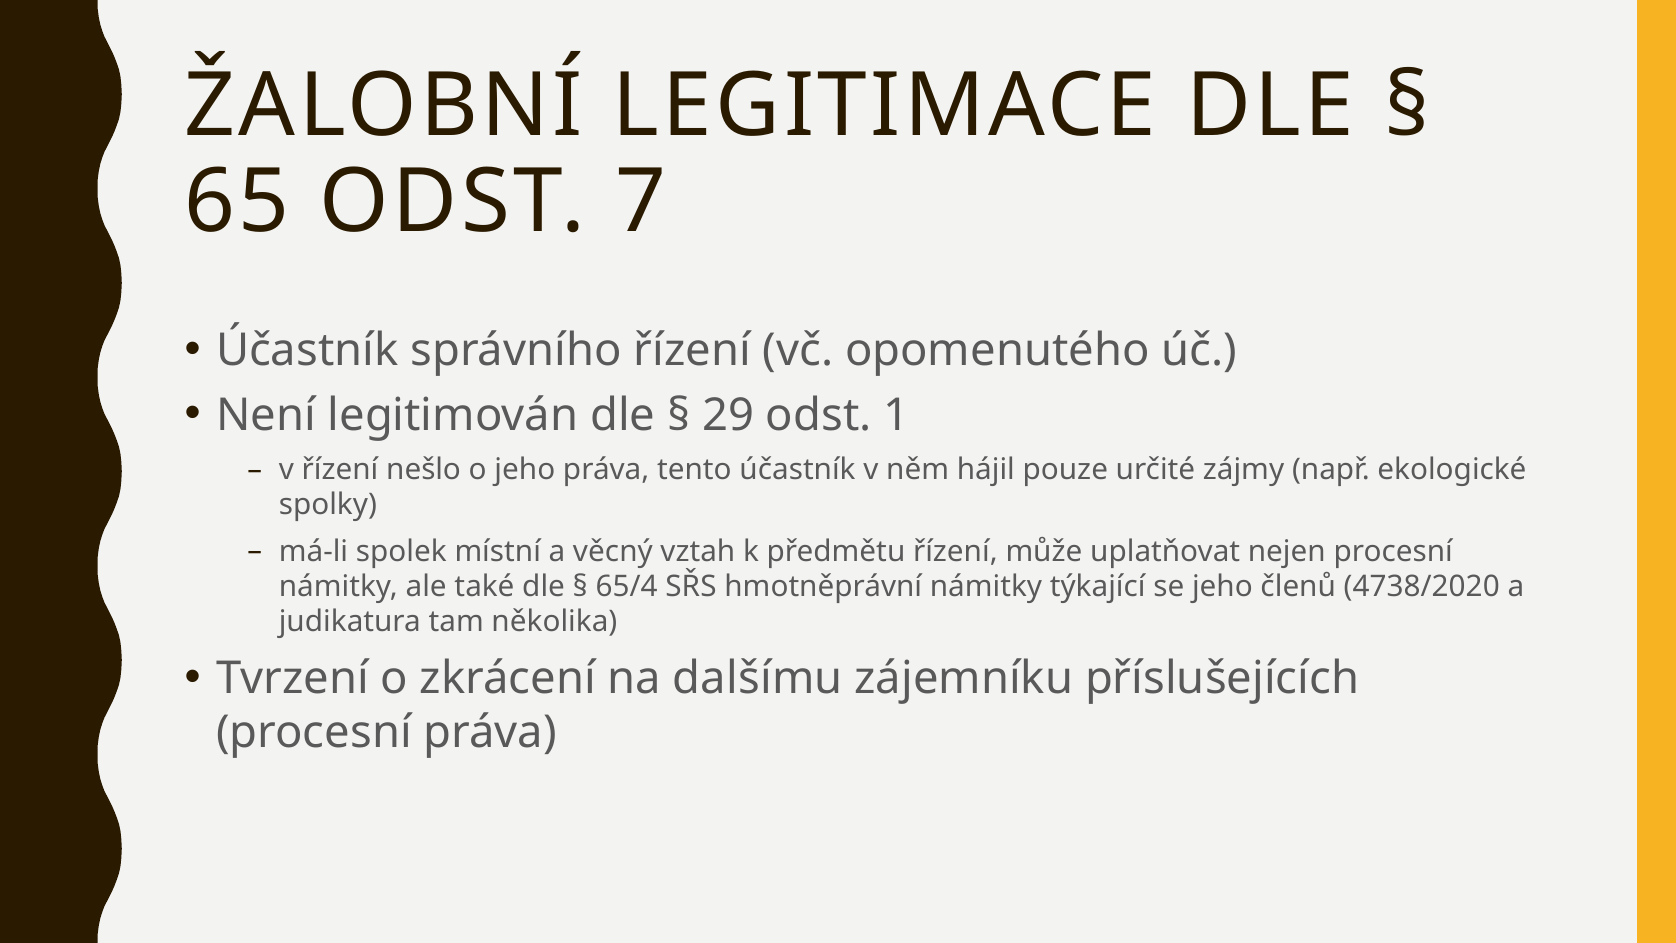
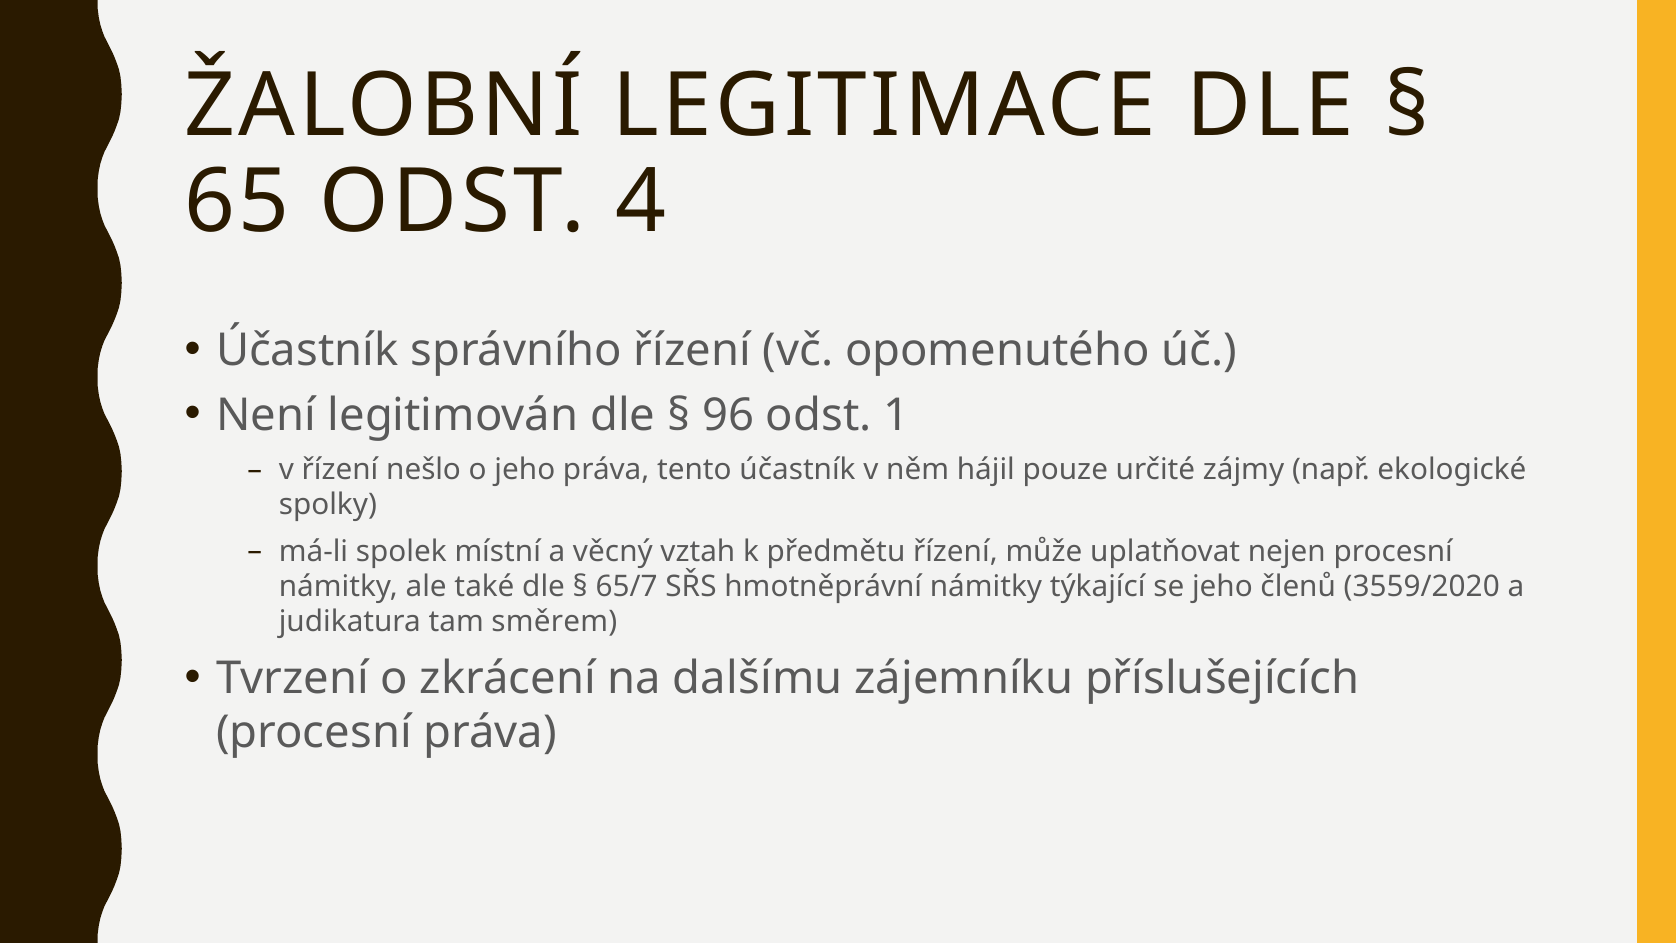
7: 7 -> 4 (640, 203)
29: 29 -> 96 (728, 415)
65/4: 65/4 -> 65/7 (627, 586)
4738/2020: 4738/2020 -> 3559/2020 (1422, 586)
několika: několika -> směrem (554, 622)
